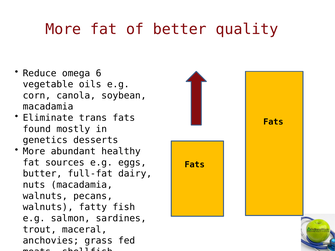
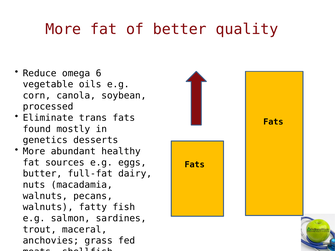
macadamia: macadamia -> processed (48, 107)
